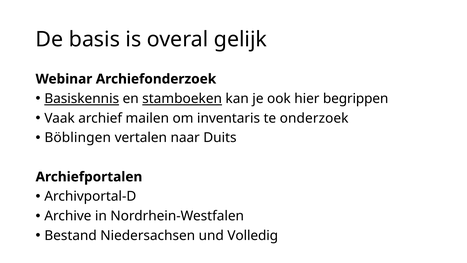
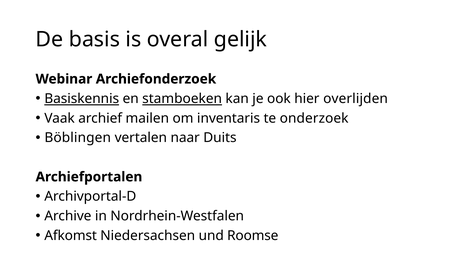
begrippen: begrippen -> overlijden (356, 98)
Bestand: Bestand -> Afkomst (71, 235)
Volledig: Volledig -> Roomse (253, 235)
